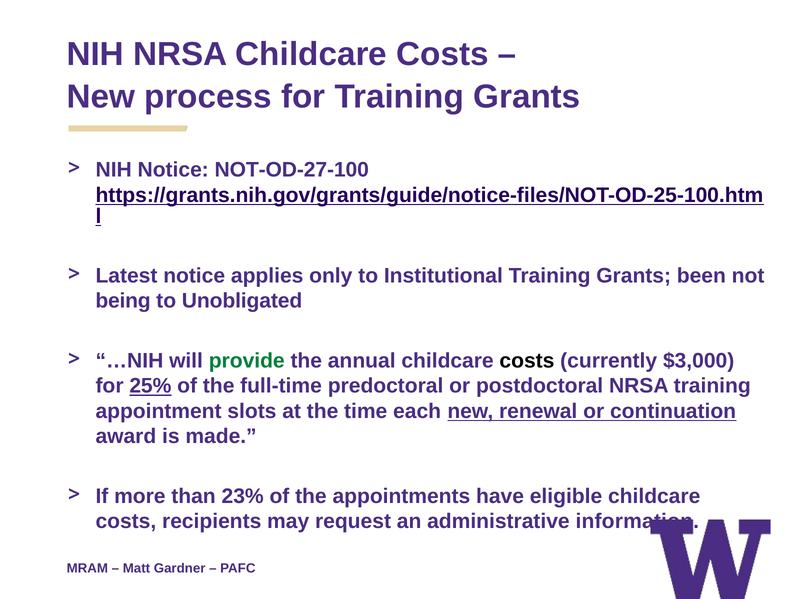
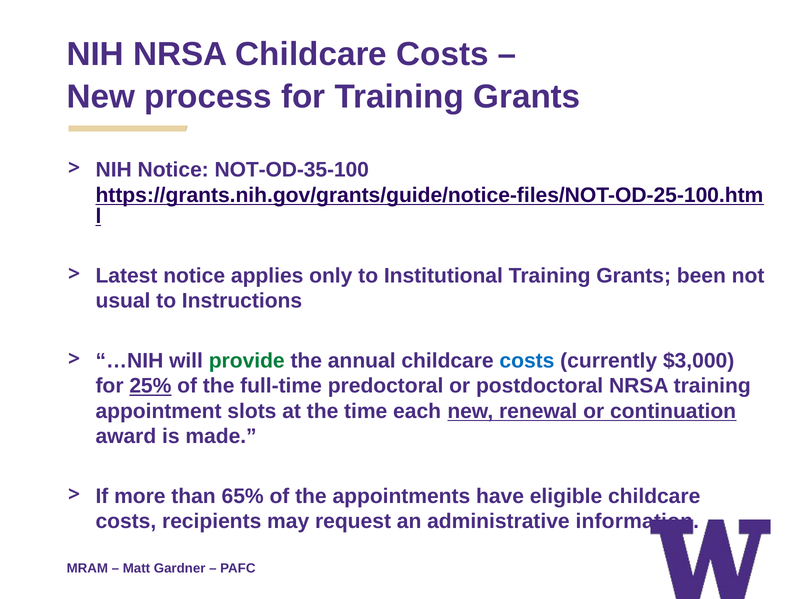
NOT-OD-27-100: NOT-OD-27-100 -> NOT-OD-35-100 (292, 170)
being: being -> usual (123, 301)
Unobligated: Unobligated -> Instructions (242, 301)
costs colour: black -> blue (527, 361)
23%: 23% -> 65% (243, 496)
